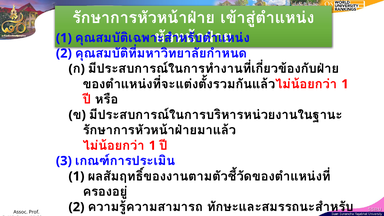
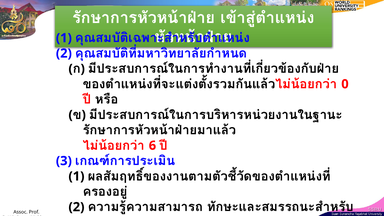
1: 1 -> 0 (345, 84)
1: 1 -> 6 (152, 146)
